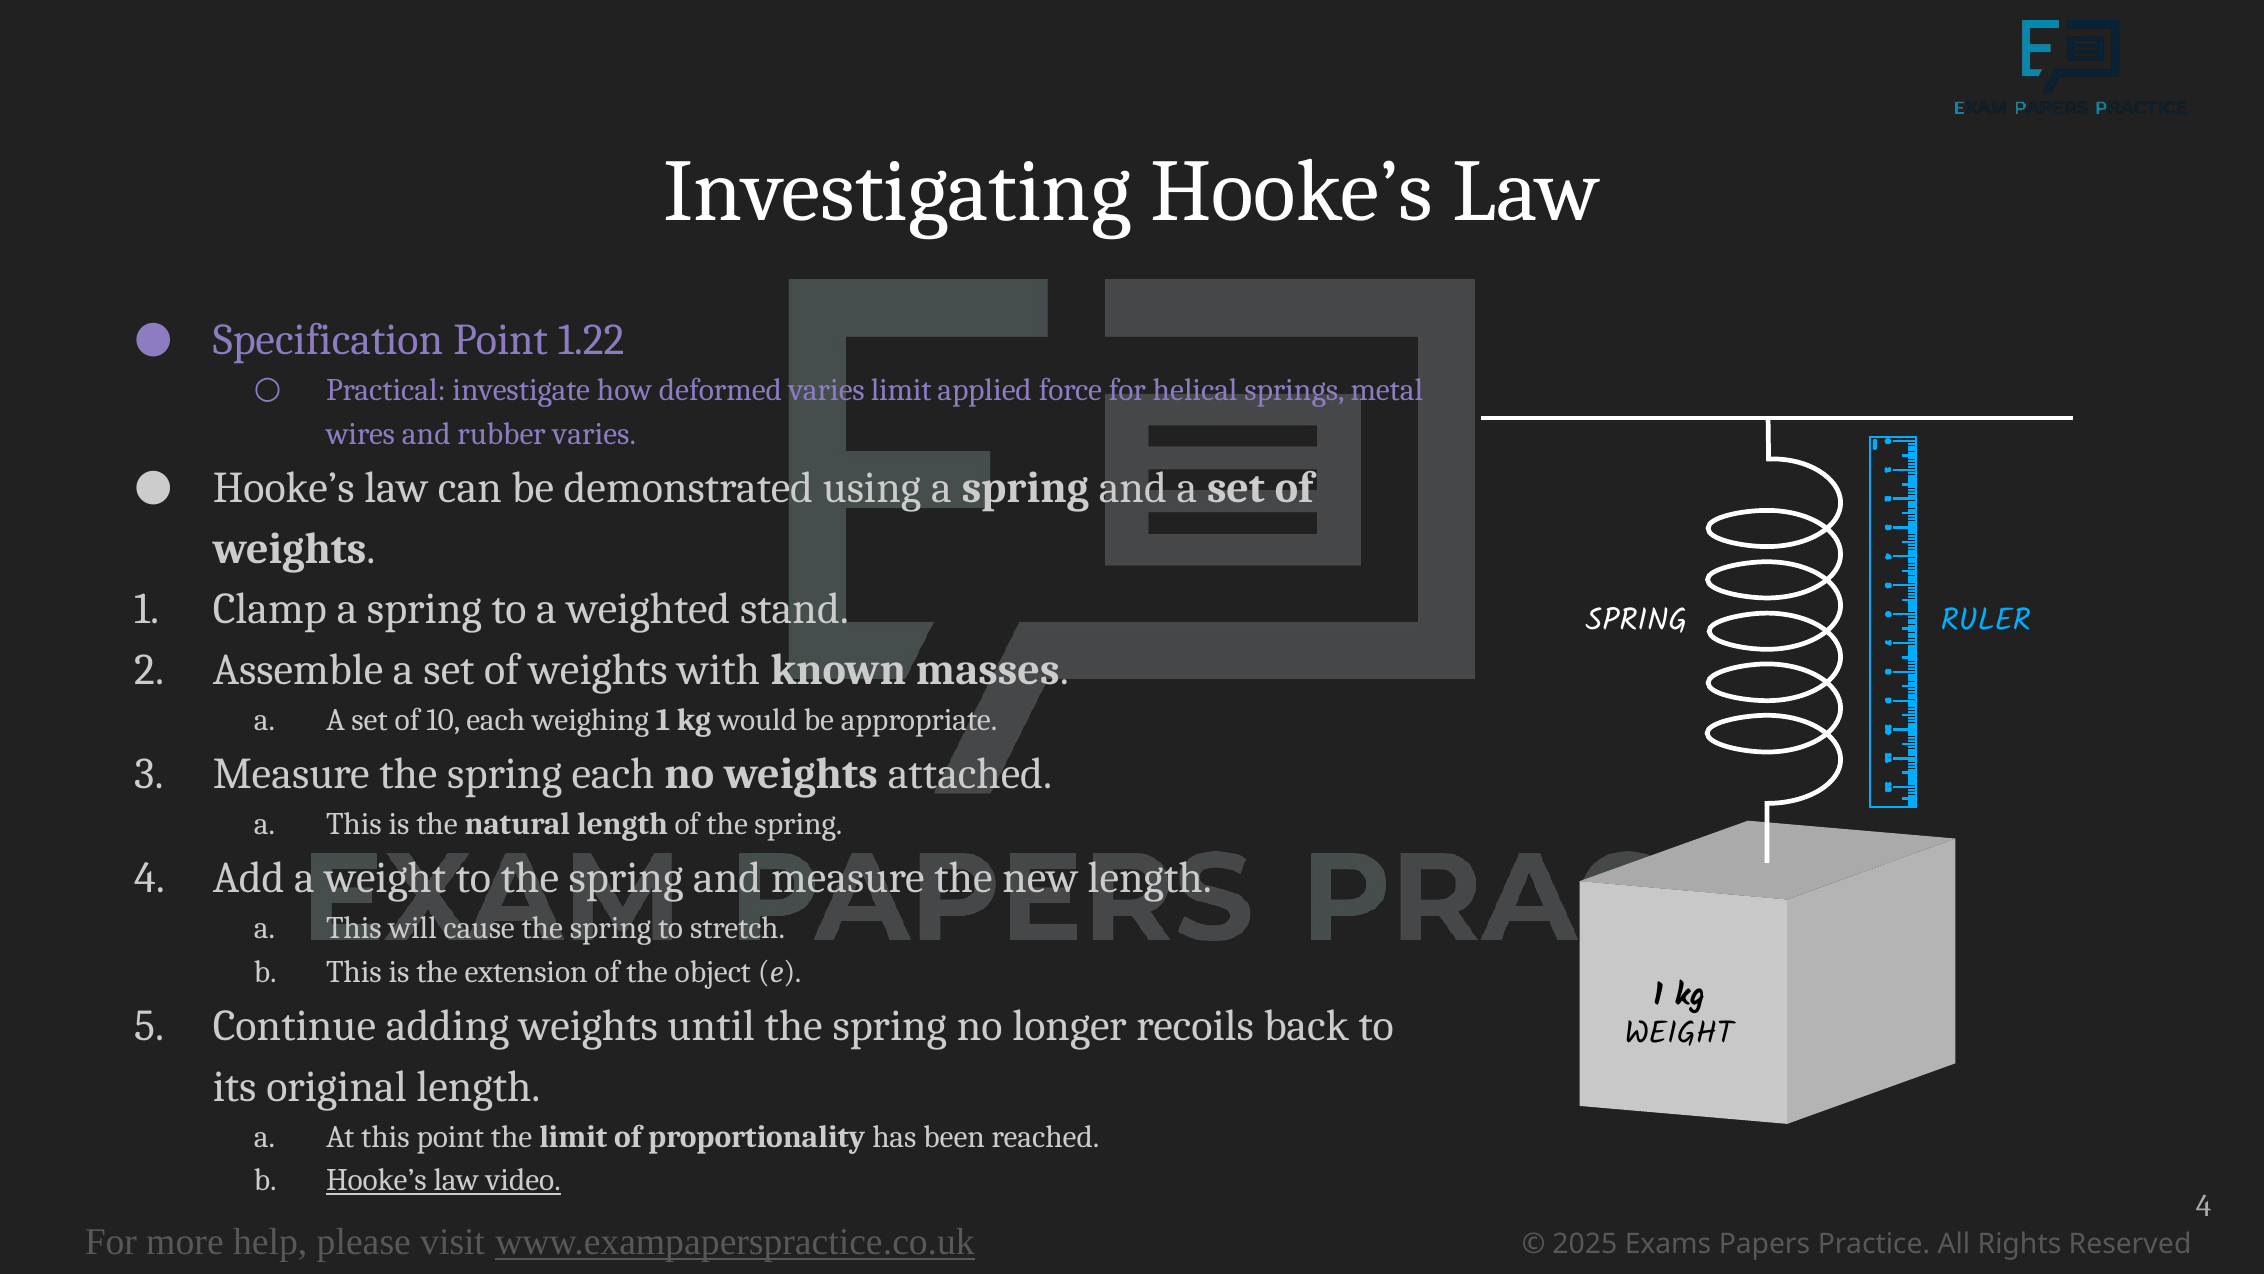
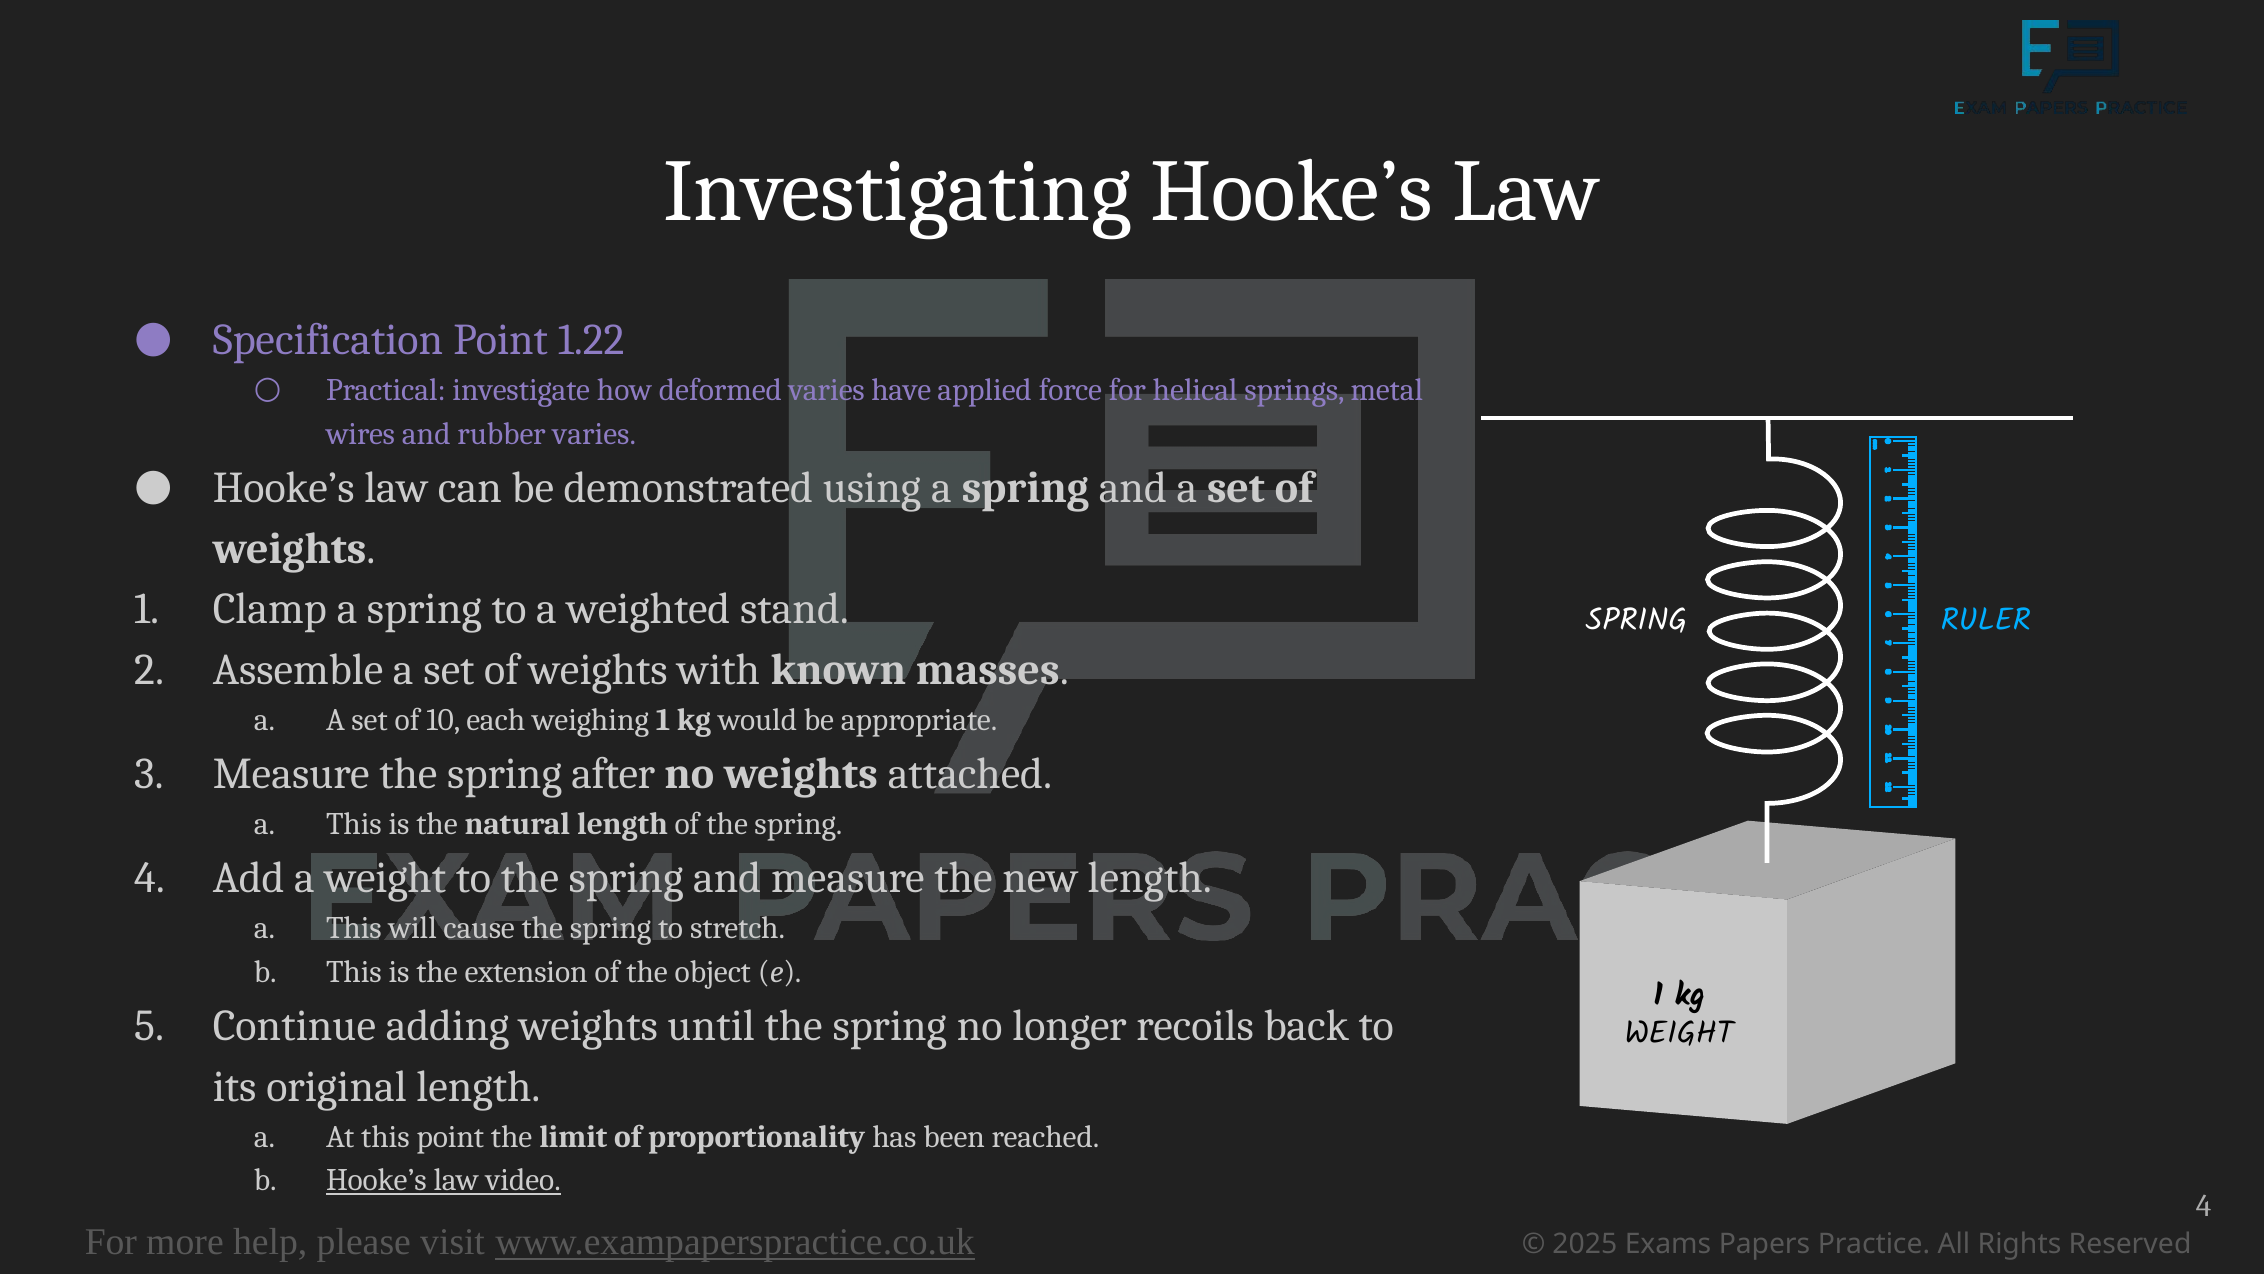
varies limit: limit -> have (901, 390)
spring each: each -> after (613, 774)
